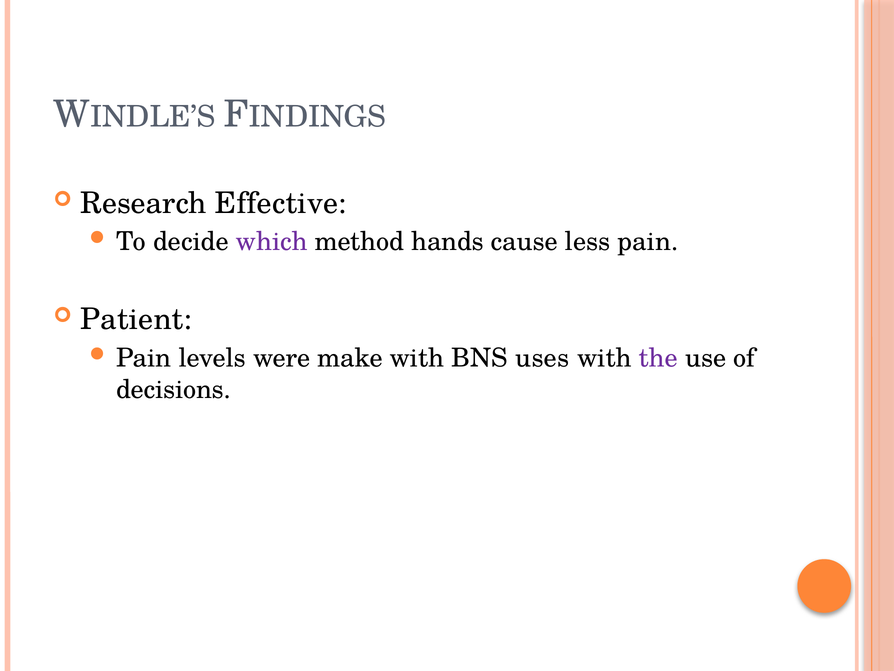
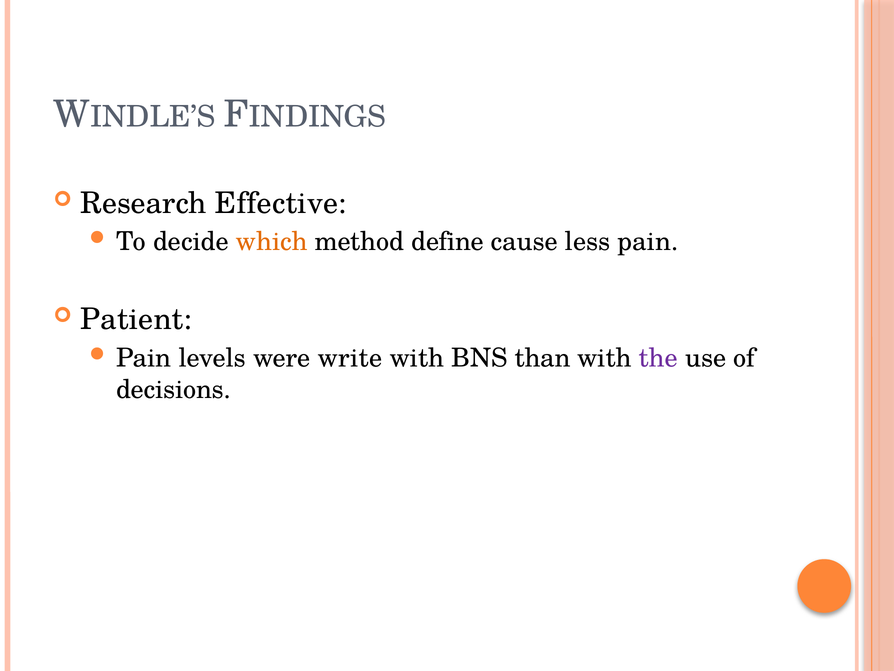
which colour: purple -> orange (272, 242)
hands: hands -> define (448, 242)
make: make -> write (350, 358)
uses: uses -> than (543, 358)
